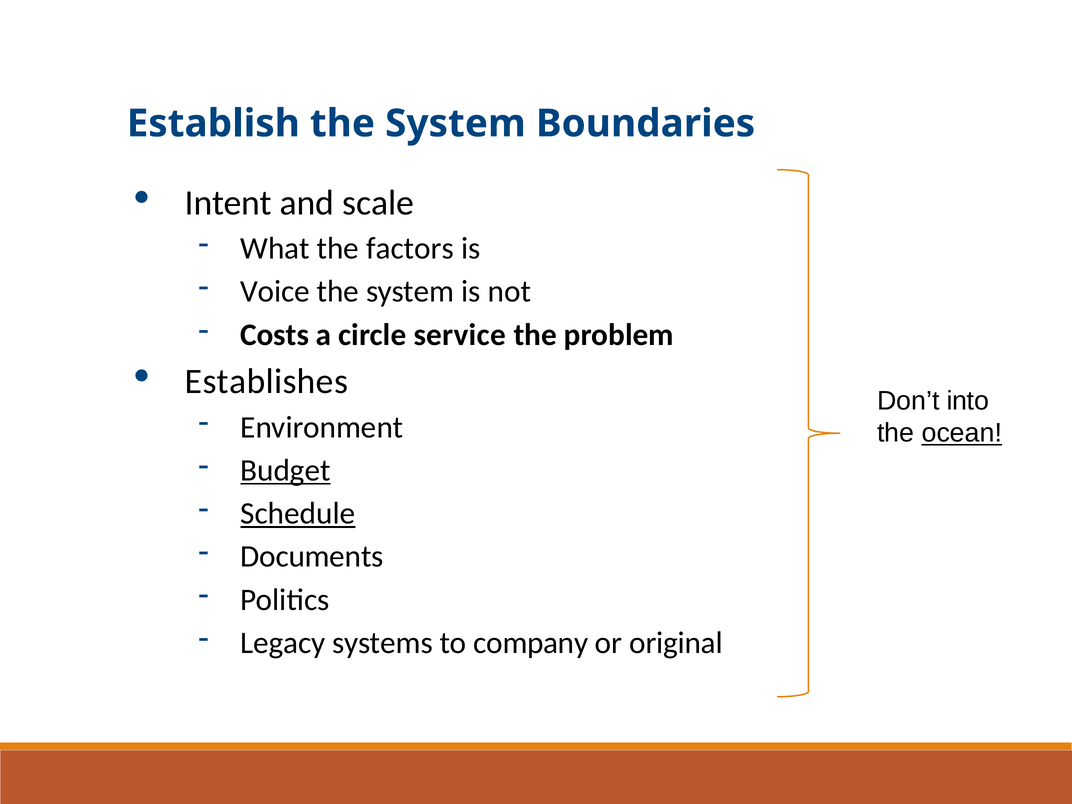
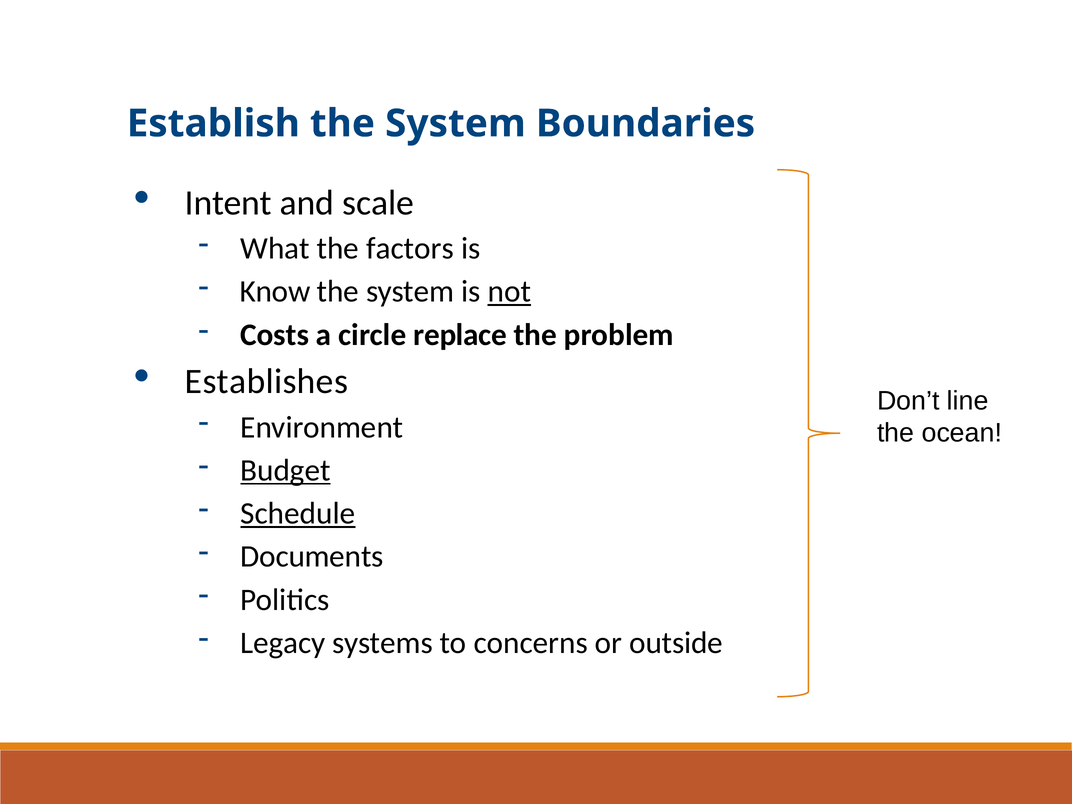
Voice: Voice -> Know (275, 292)
not underline: none -> present (509, 292)
service: service -> replace (460, 335)
into: into -> line (968, 401)
ocean underline: present -> none (962, 433)
company: company -> concerns (531, 643)
original: original -> outside (676, 643)
